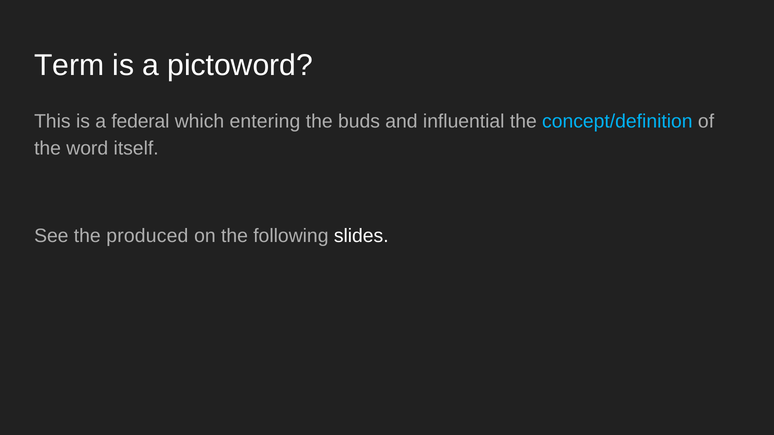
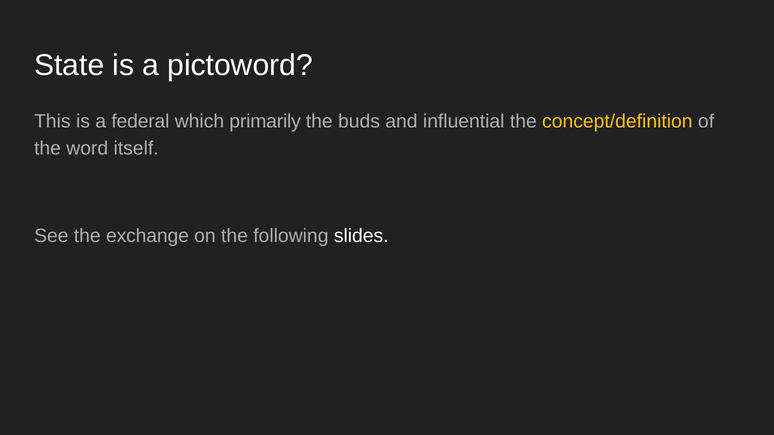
Term: Term -> State (69, 66)
entering: entering -> primarily (265, 122)
concept/definition colour: light blue -> yellow (617, 122)
produced: produced -> exchange (148, 236)
